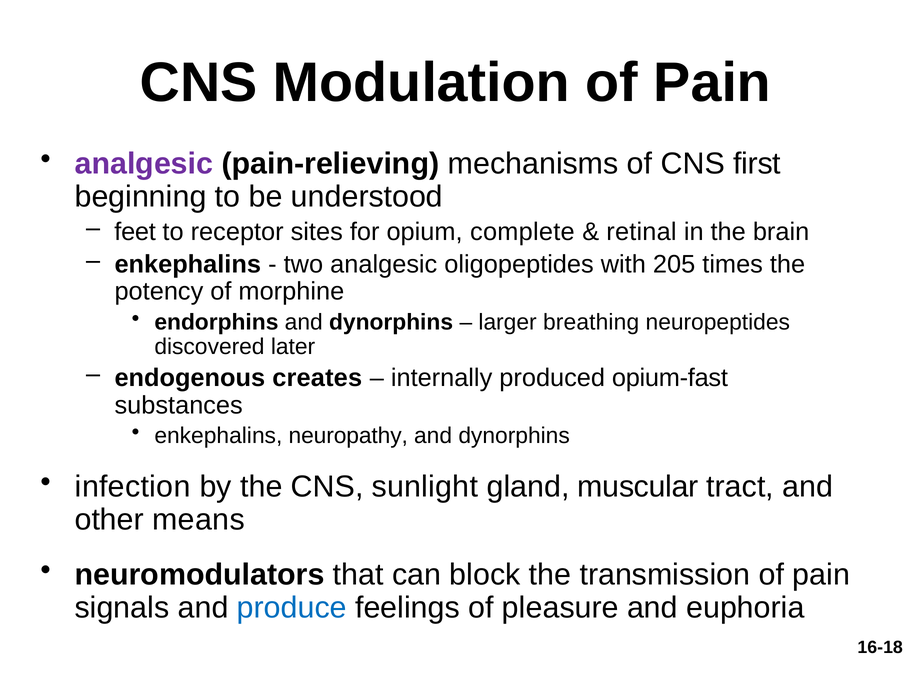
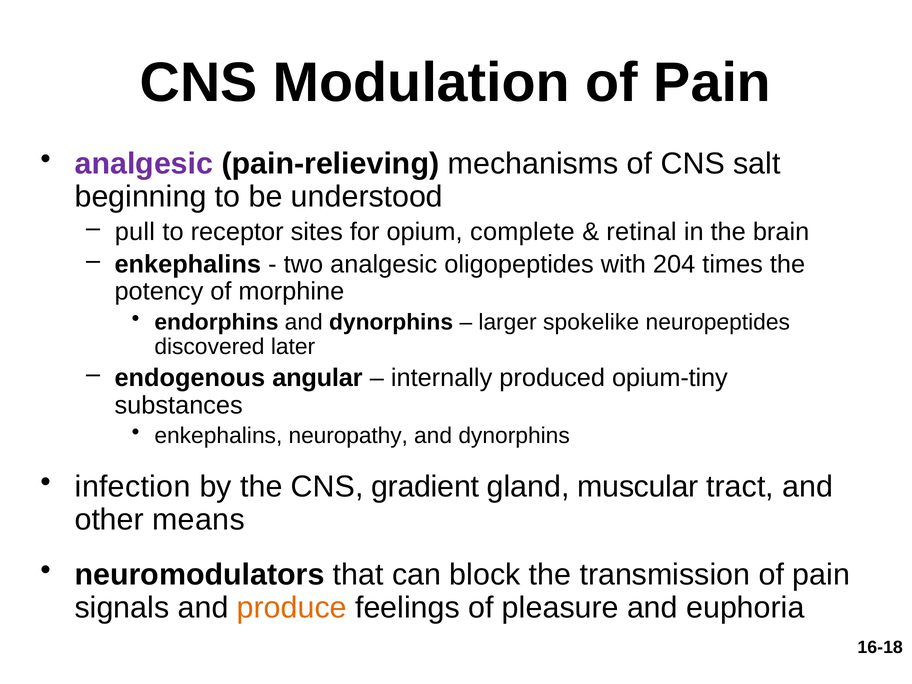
first: first -> salt (757, 164)
feet: feet -> pull (135, 232)
205: 205 -> 204 (674, 264)
breathing: breathing -> spokelike (591, 322)
creates: creates -> angular (317, 378)
opium-fast: opium-fast -> opium-tiny (670, 378)
sunlight: sunlight -> gradient (425, 487)
produce colour: blue -> orange (292, 607)
